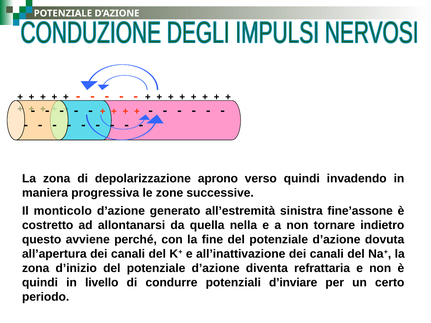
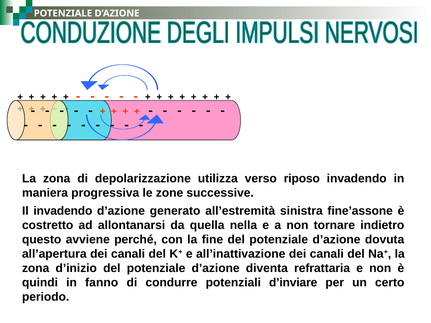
aprono: aprono -> utilizza (218, 179)
verso quindi: quindi -> riposo (302, 179)
Il monticolo: monticolo -> invadendo (63, 211)
livello: livello -> fanno (102, 283)
